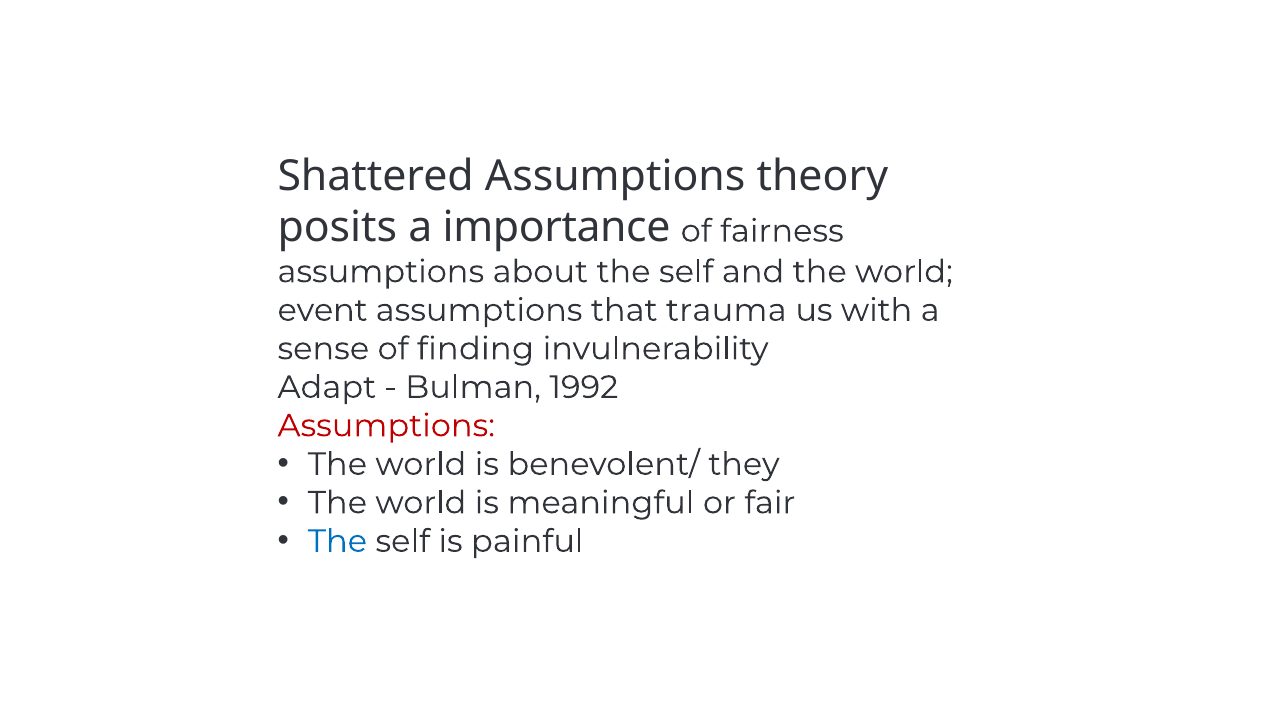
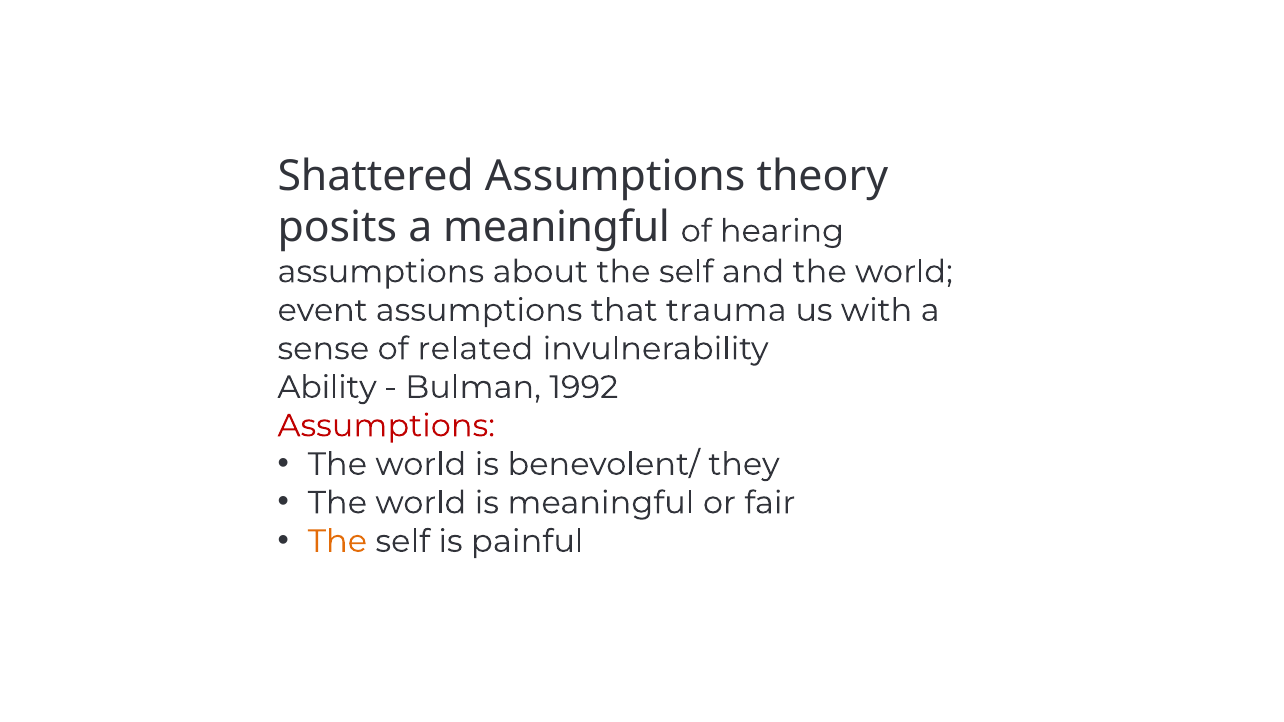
a importance: importance -> meaningful (557, 228)
fairness: fairness -> hearing (782, 231)
finding: finding -> related (475, 349)
Adapt: Adapt -> Ability (327, 387)
The colour: blue -> orange (337, 541)
